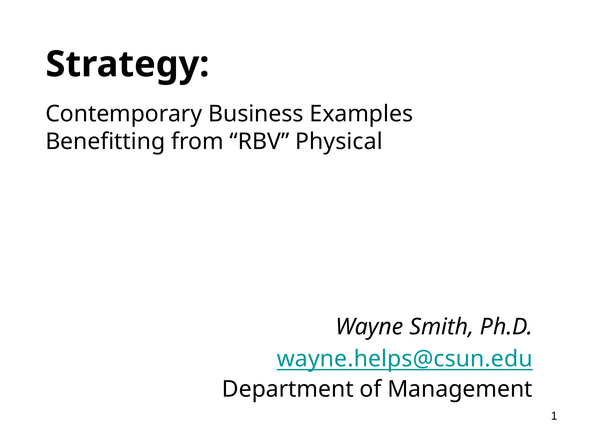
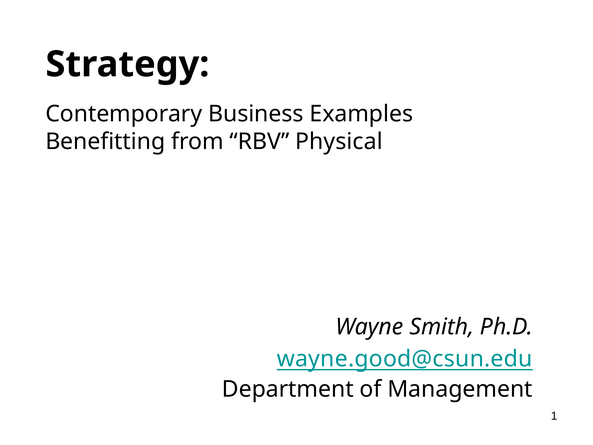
wayne.helps@csun.edu: wayne.helps@csun.edu -> wayne.good@csun.edu (405, 359)
